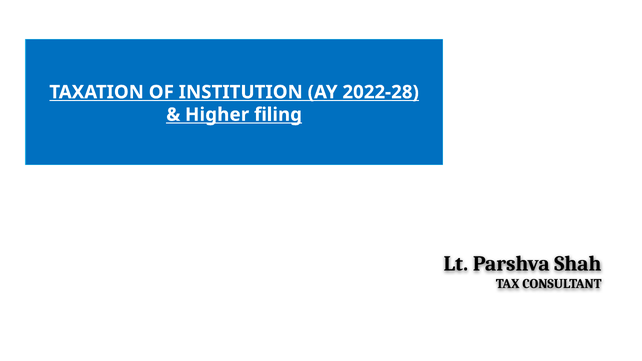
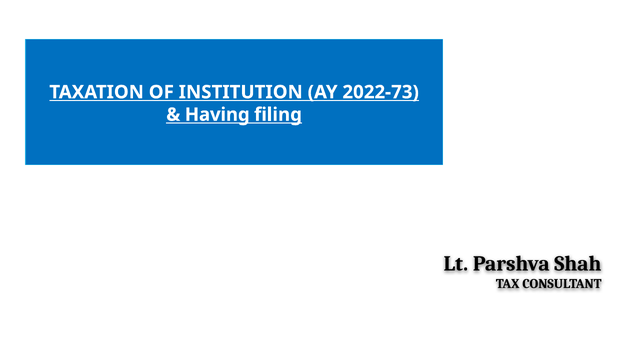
2022-28: 2022-28 -> 2022-73 (381, 92)
Higher: Higher -> Having (217, 115)
